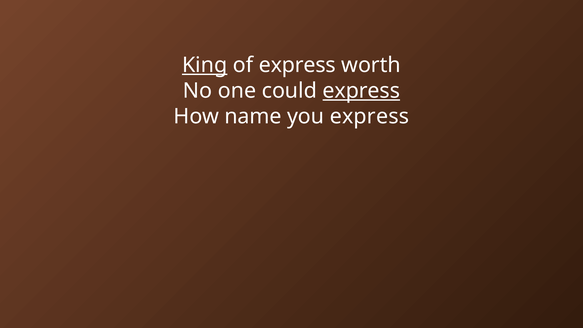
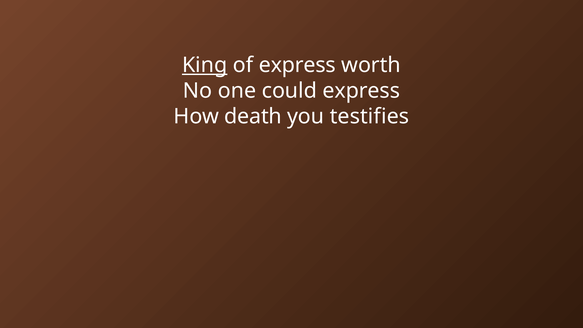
express underline: present -> none (361, 91)
name: name -> death (253, 116)
you express: express -> testifies (369, 116)
